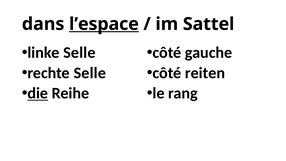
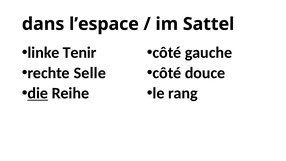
l’espace underline: present -> none (104, 24)
linke Selle: Selle -> Tenir (80, 52)
reiten: reiten -> douce (205, 73)
